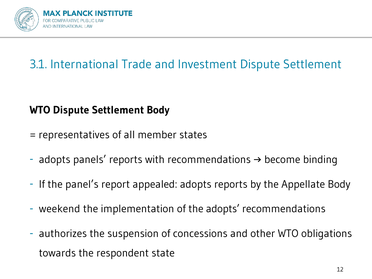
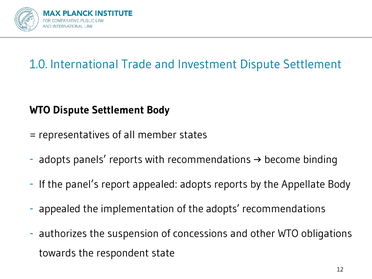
3.1: 3.1 -> 1.0 (38, 64)
weekend: weekend -> appealed (60, 209)
